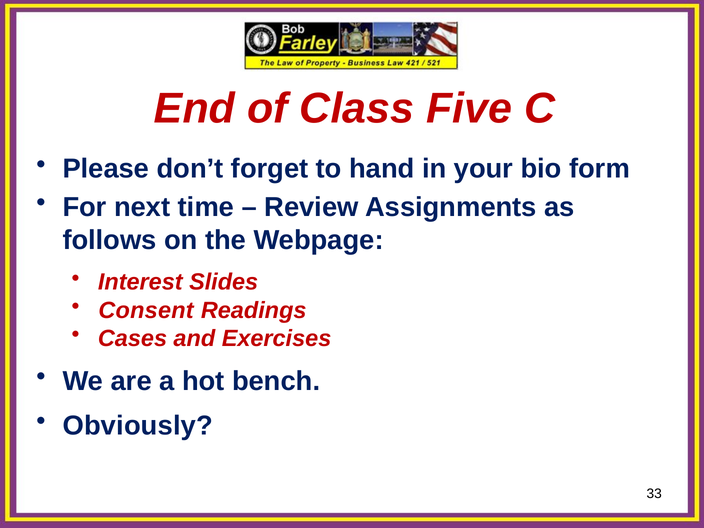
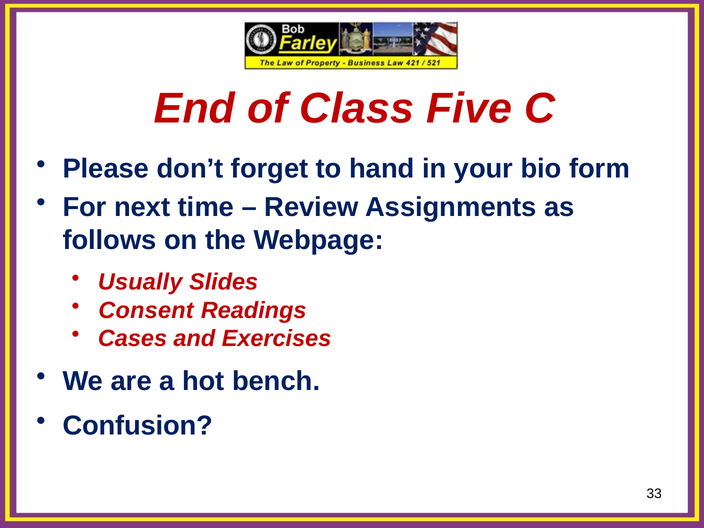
Interest: Interest -> Usually (140, 282)
Obviously: Obviously -> Confusion (138, 426)
